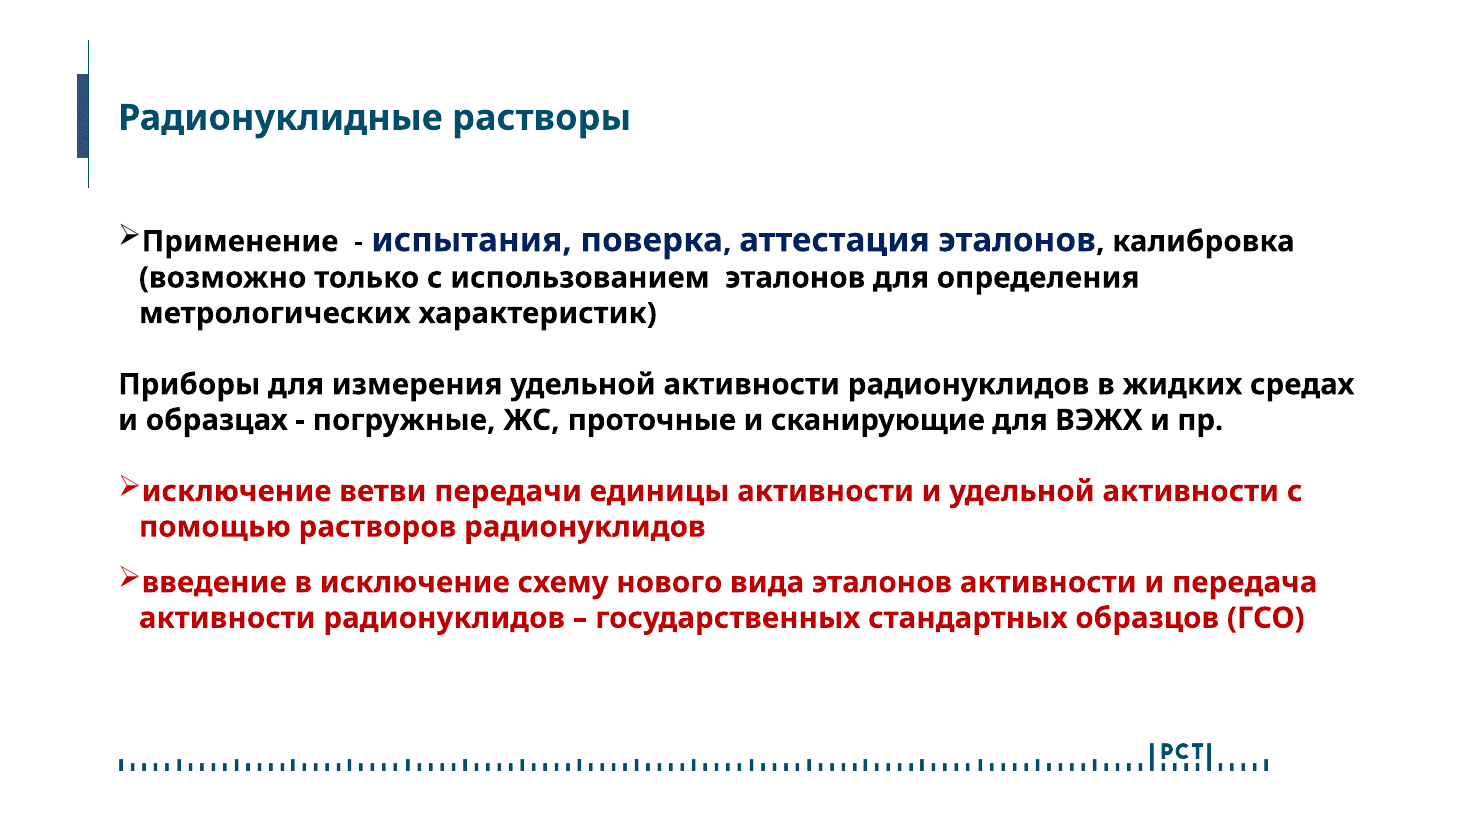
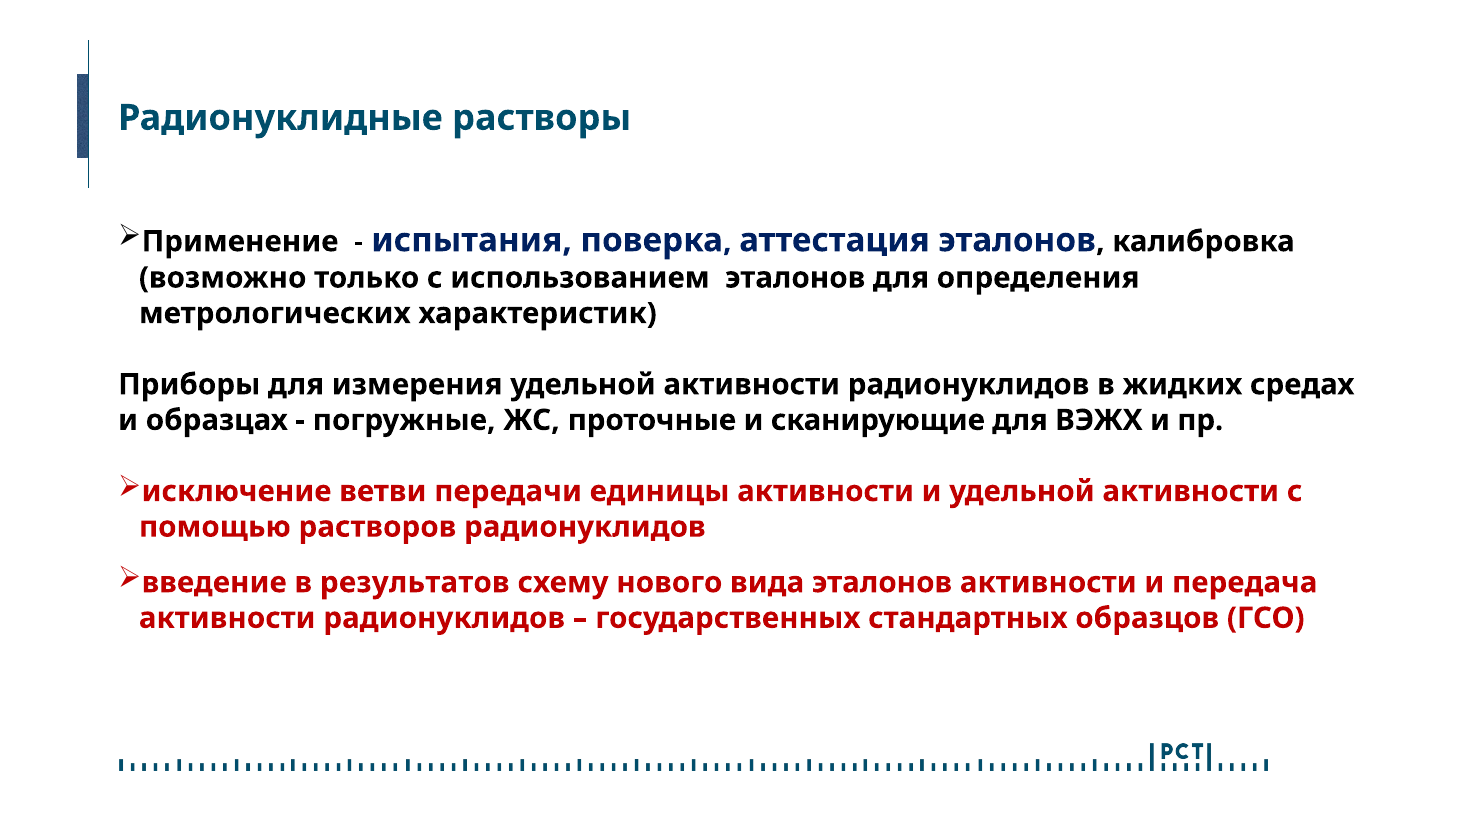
в исключение: исключение -> результатов (415, 582)
